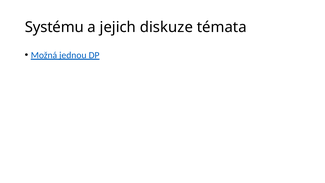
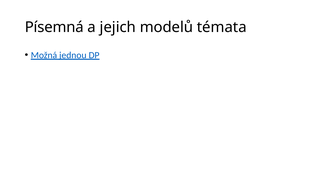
Systému: Systému -> Písemná (54, 27)
diskuze: diskuze -> modelů (166, 27)
